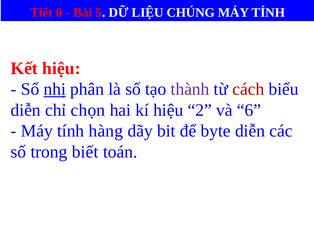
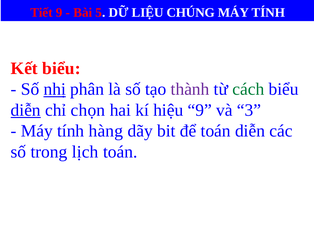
Tiết 0: 0 -> 9 (59, 13)
Kết hiệu: hiệu -> biểu (61, 68)
cách colour: red -> green (248, 89)
diễn underline: none -> present (26, 110)
hiệu 2: 2 -> 9 (200, 110)
6: 6 -> 3 (249, 110)
để byte: byte -> toán (216, 131)
biết: biết -> lịch (85, 152)
